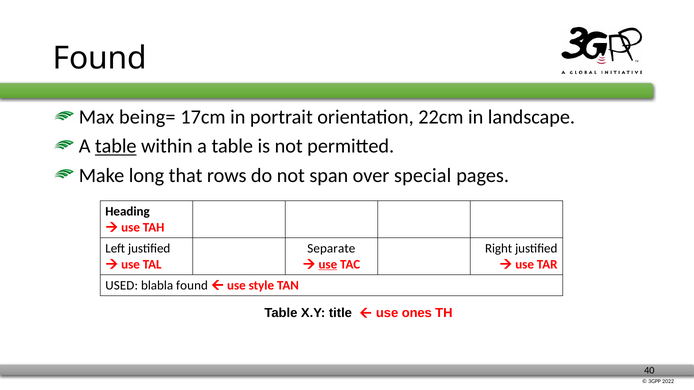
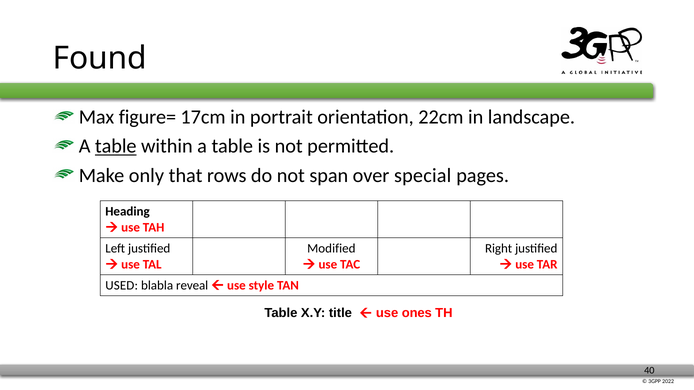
being=: being= -> figure= (147, 117)
long: long -> only (146, 176)
Separate: Separate -> Modified (331, 249)
use underline: present -> none (328, 265)
blabla found: found -> reveal (192, 286)
